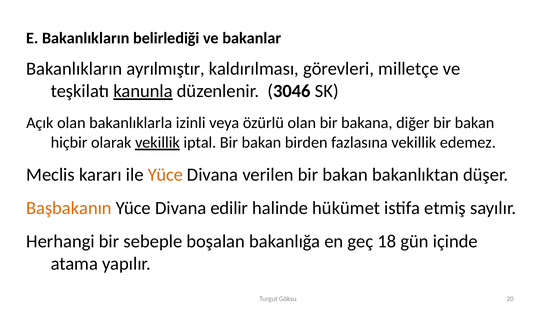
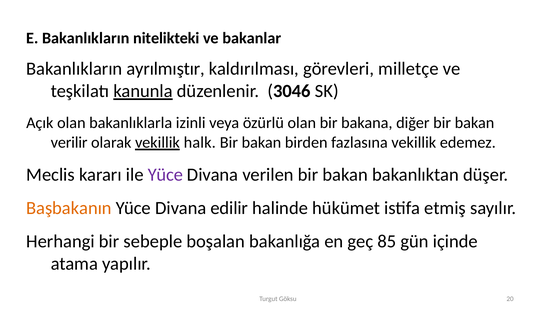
belirlediği: belirlediği -> nitelikteki (166, 38)
hiçbir: hiçbir -> verilir (69, 142)
iptal: iptal -> halk (200, 142)
Yüce colour: orange -> purple (165, 174)
18: 18 -> 85 (387, 241)
